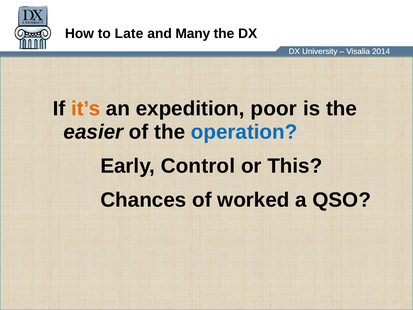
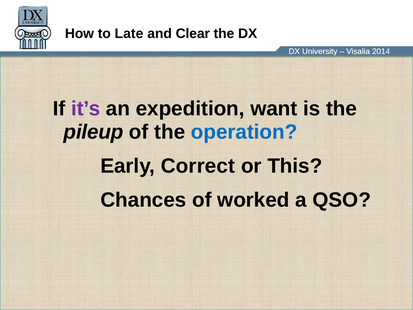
Many: Many -> Clear (193, 33)
it’s colour: orange -> purple (86, 109)
poor: poor -> want (274, 109)
easier: easier -> pileup (94, 132)
Control: Control -> Correct (198, 166)
